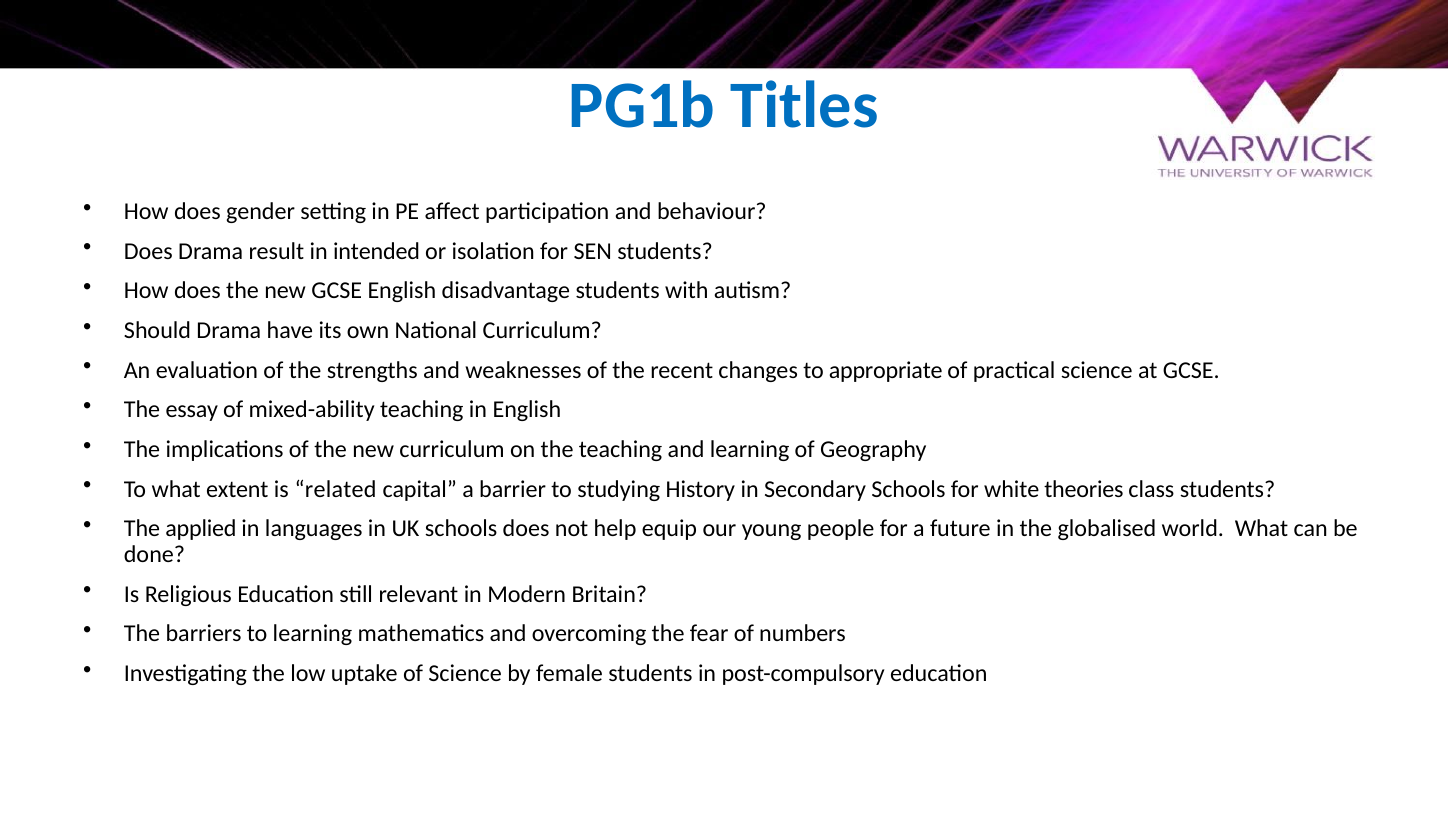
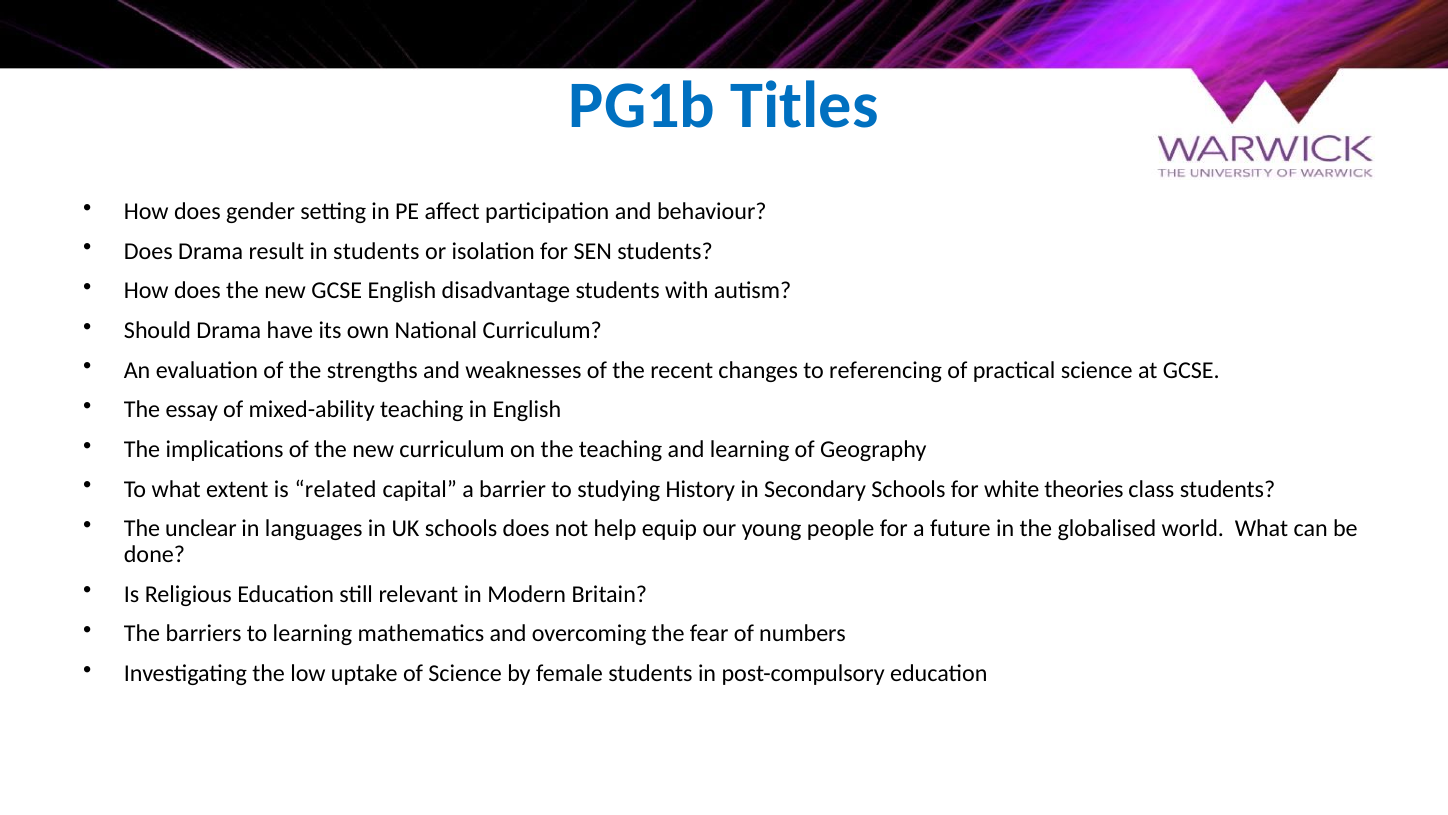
in intended: intended -> students (376, 251)
appropriate: appropriate -> referencing (886, 370)
applied: applied -> unclear (201, 528)
